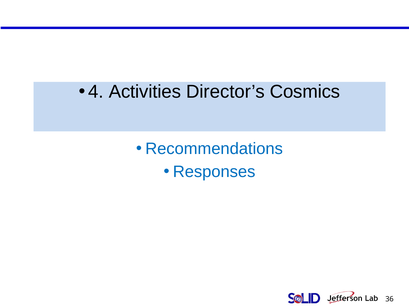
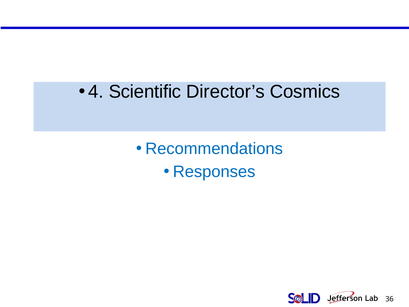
Activities: Activities -> Scientific (145, 92)
